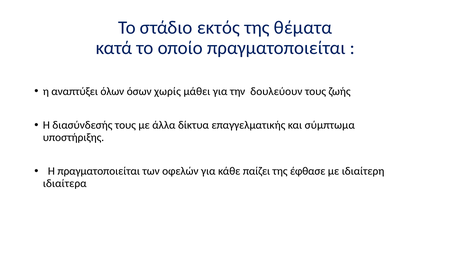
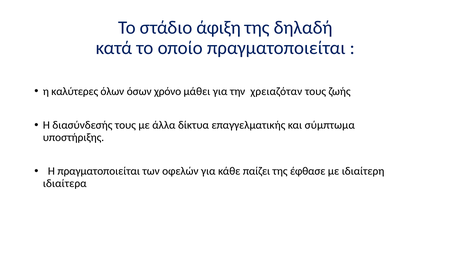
εκτός: εκτός -> άφιξη (219, 28)
θέματα: θέματα -> δηλαδή (303, 28)
αναπτύξει: αναπτύξει -> καλύτερες (75, 91)
χωρίς: χωρίς -> χρόνο (168, 91)
δουλεύουν: δουλεύουν -> χρειαζόταν (276, 91)
